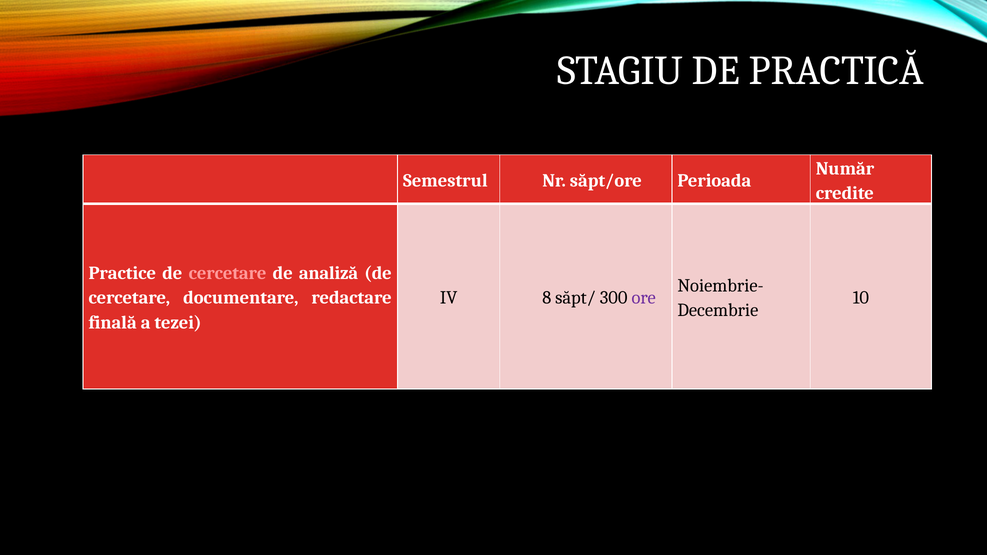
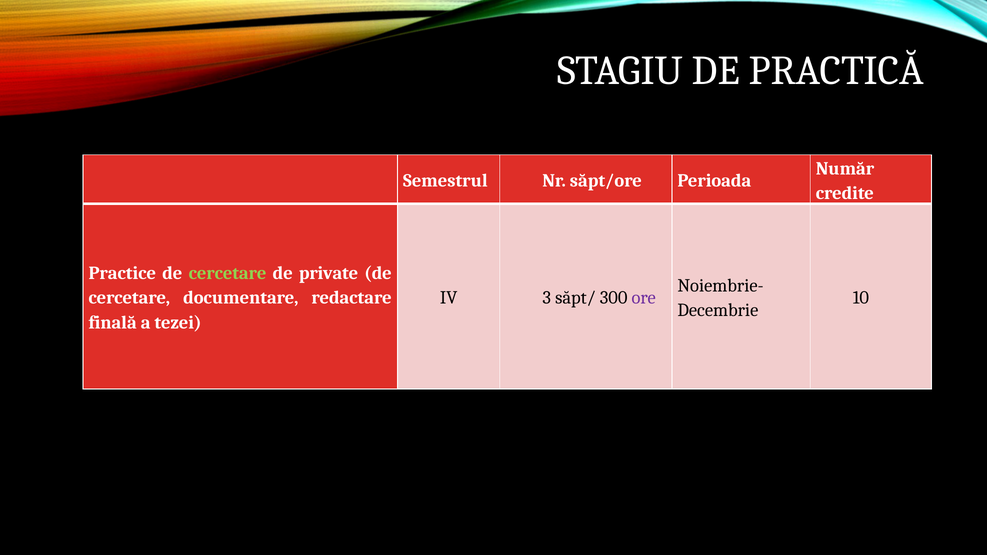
cercetare colour: pink -> light green (228, 273)
analiză: analiză -> private (329, 273)
8: 8 -> 3 (547, 298)
